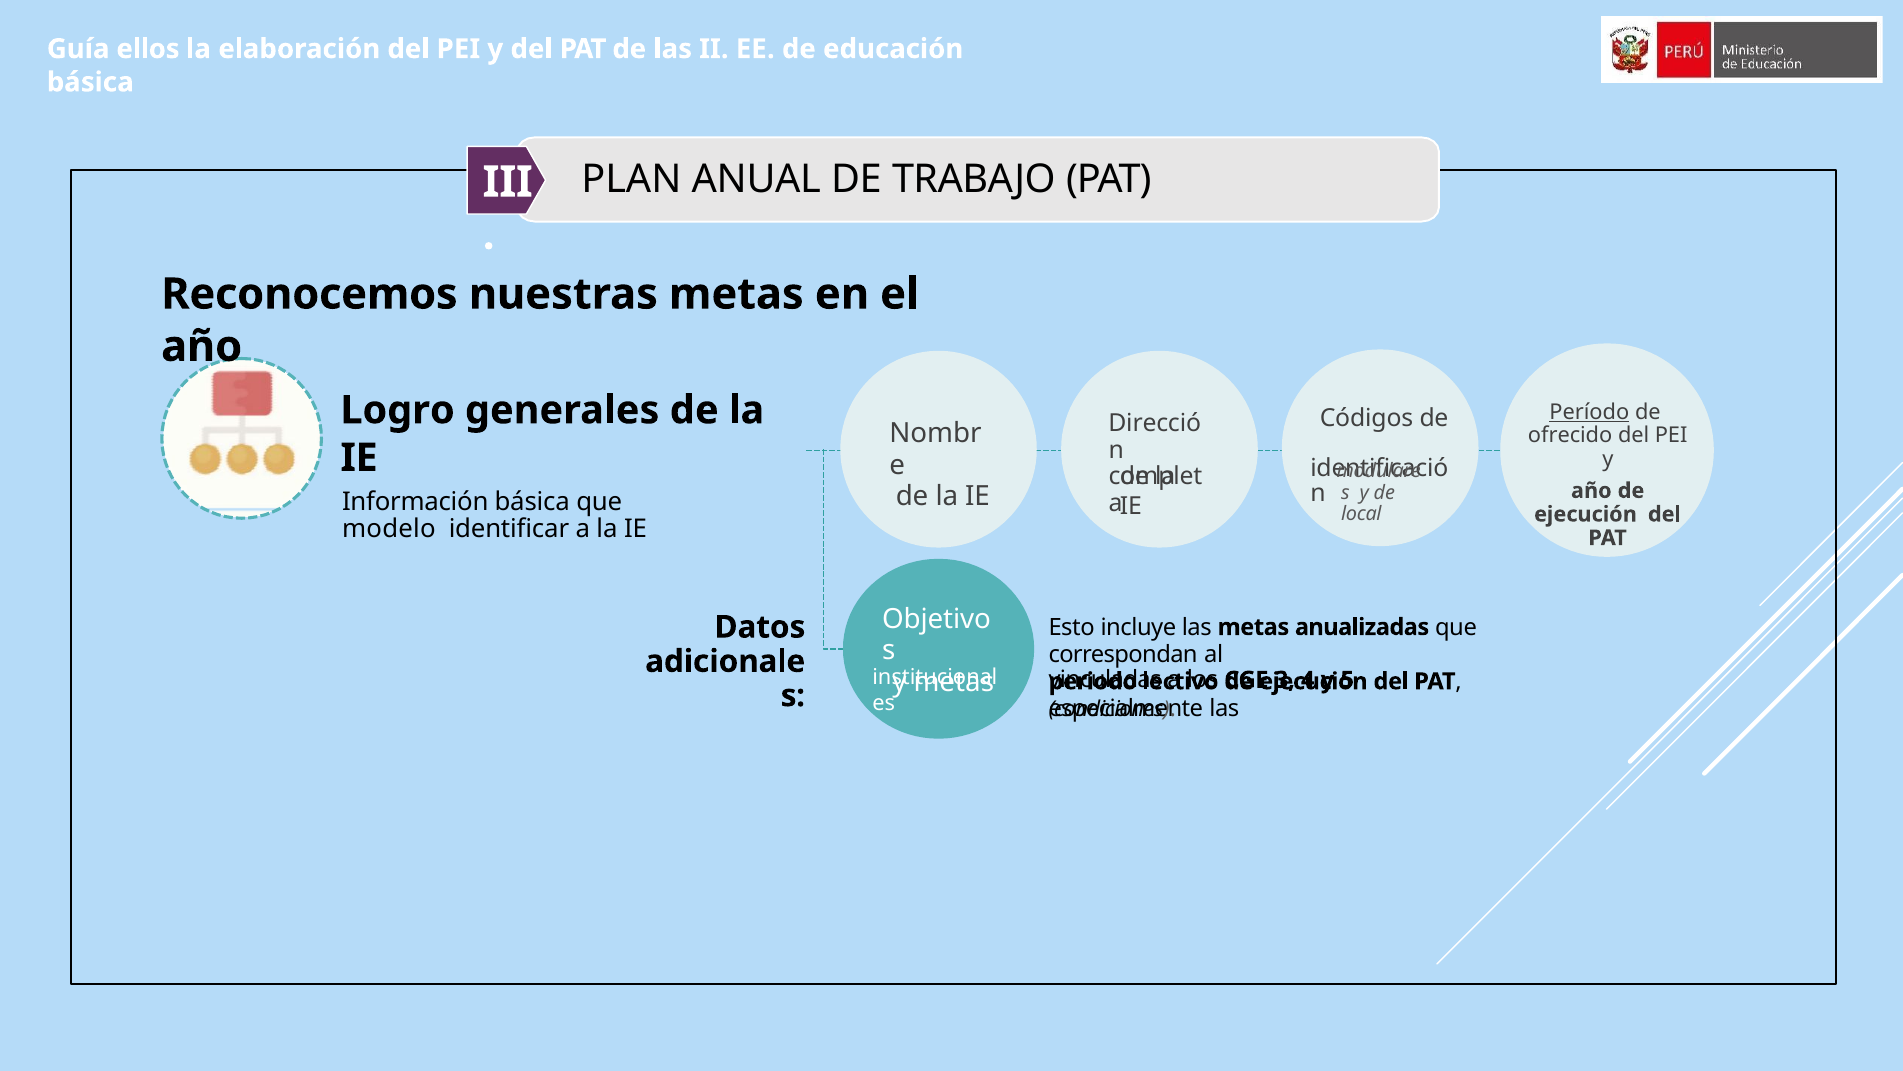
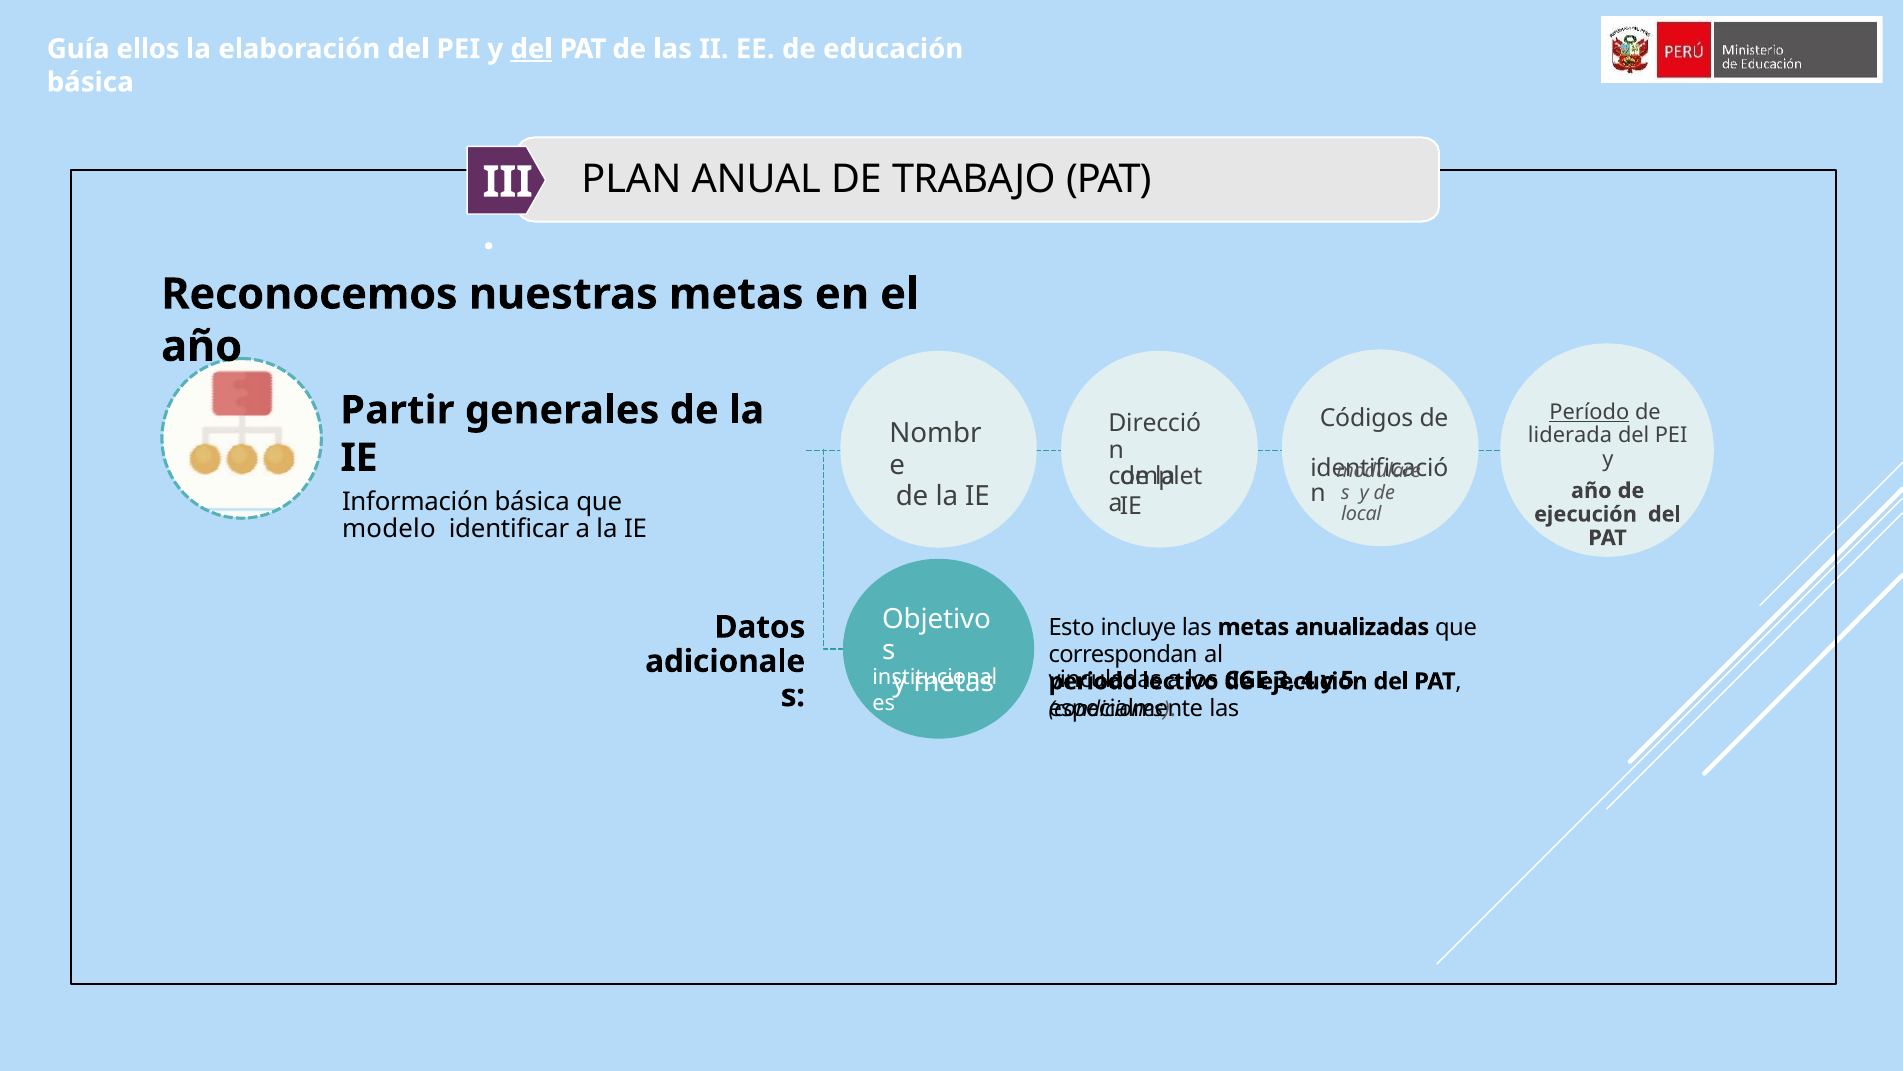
del underline: none -> present (532, 49)
Logro: Logro -> Partir (397, 410)
ofrecido: ofrecido -> liderada (1570, 435)
